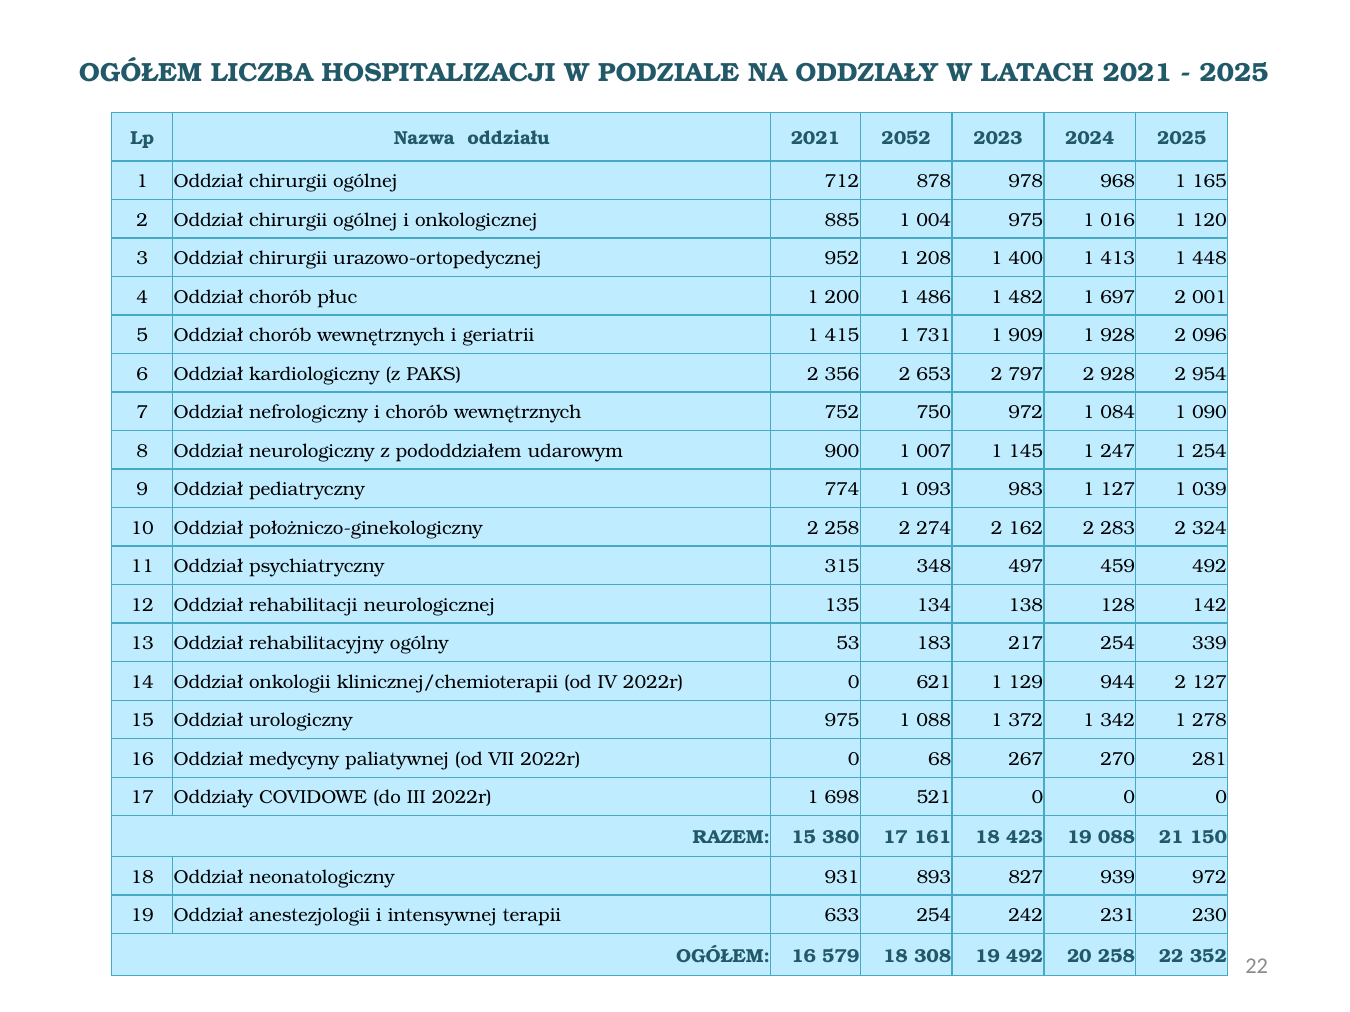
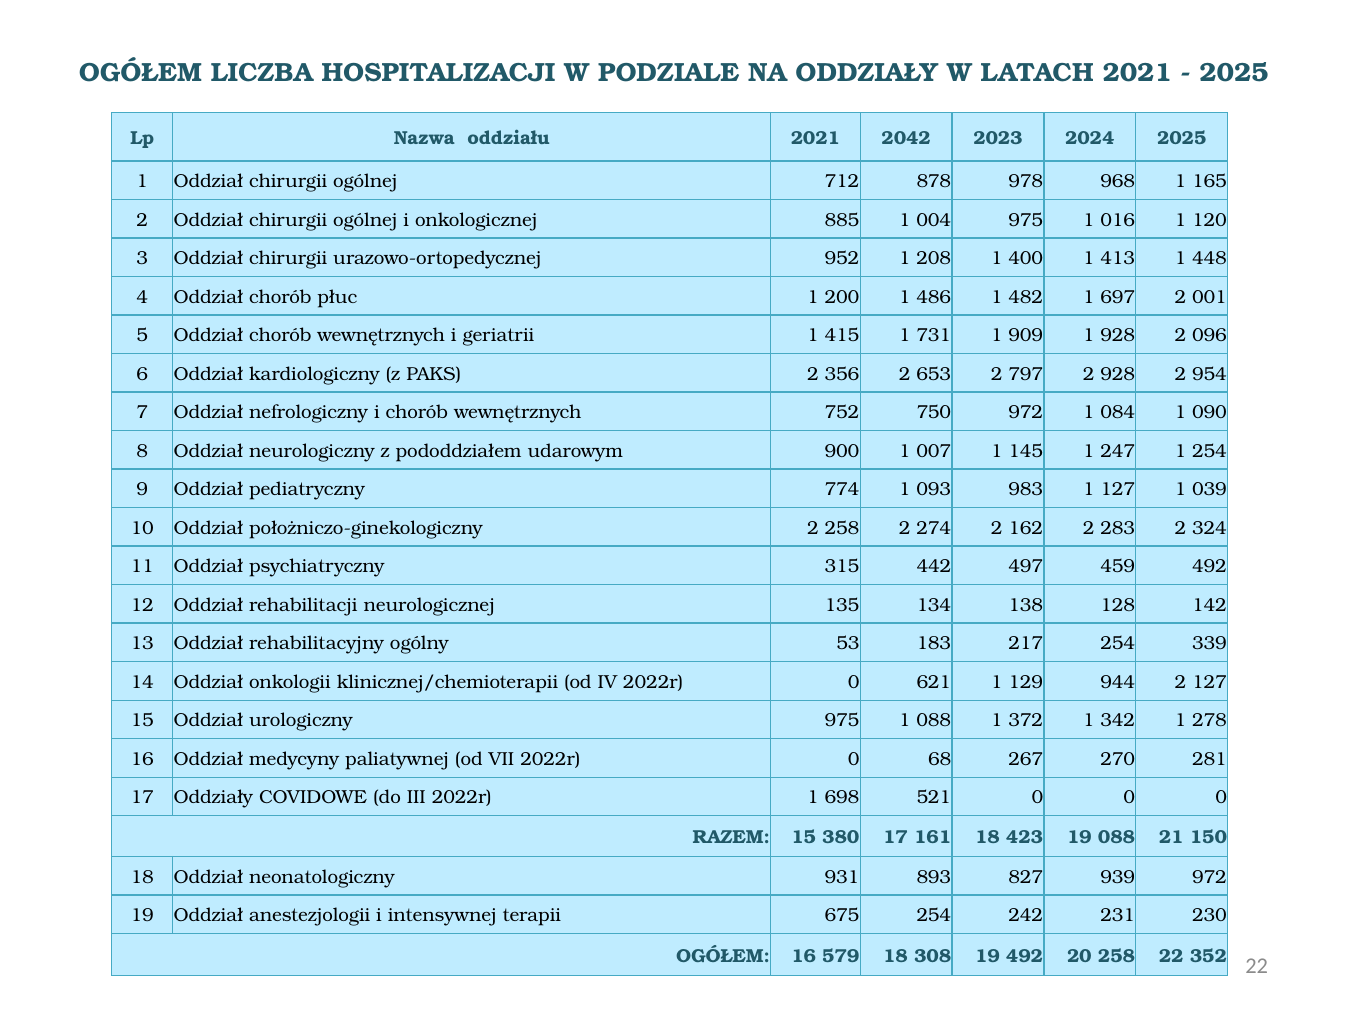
2052: 2052 -> 2042 (906, 139)
348: 348 -> 442 (934, 567)
633: 633 -> 675 (842, 916)
